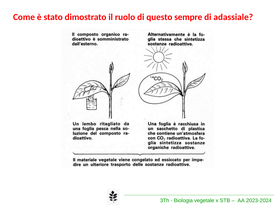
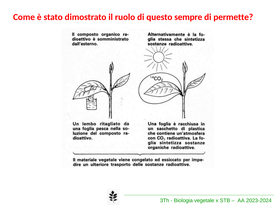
adassiale: adassiale -> permette (233, 17)
